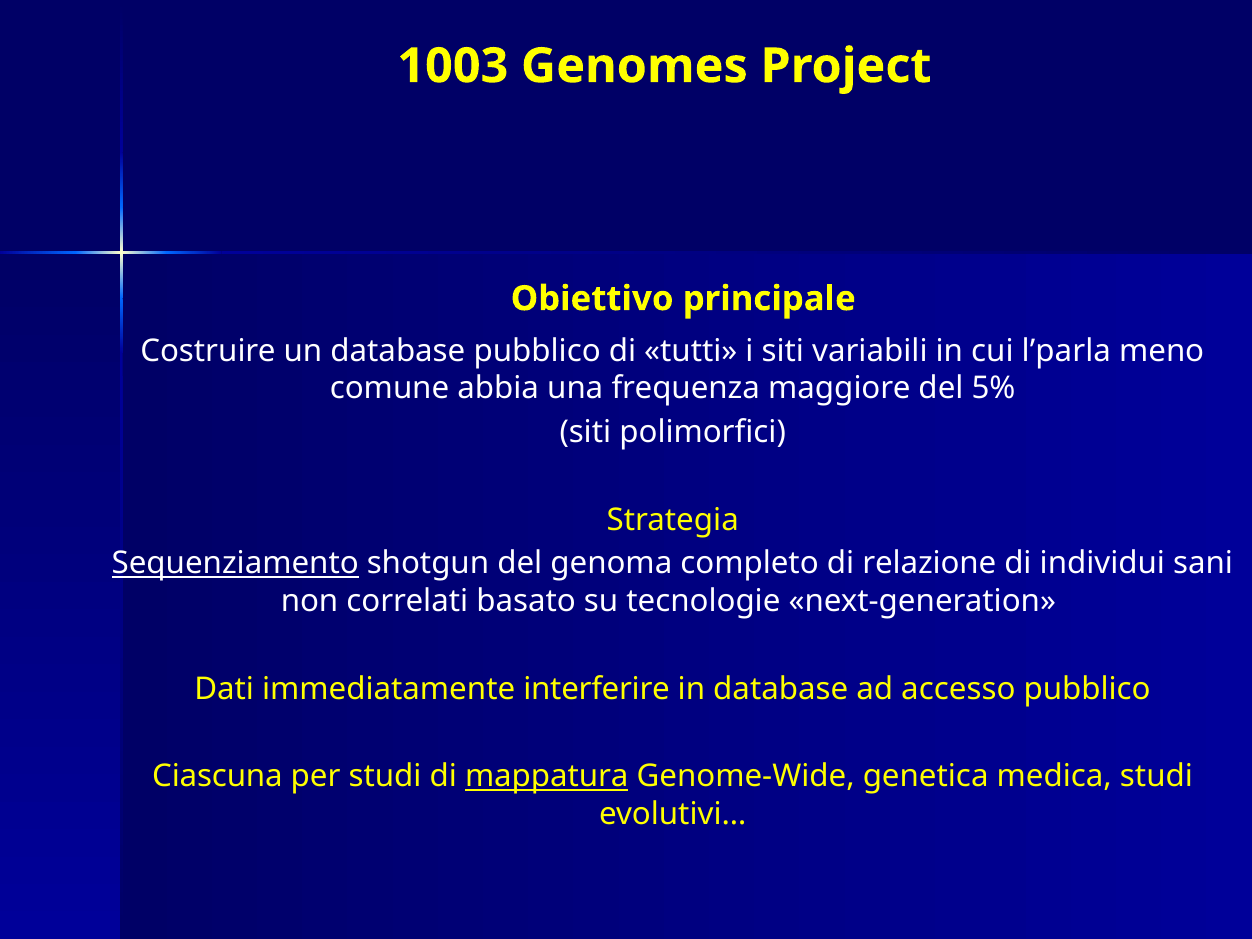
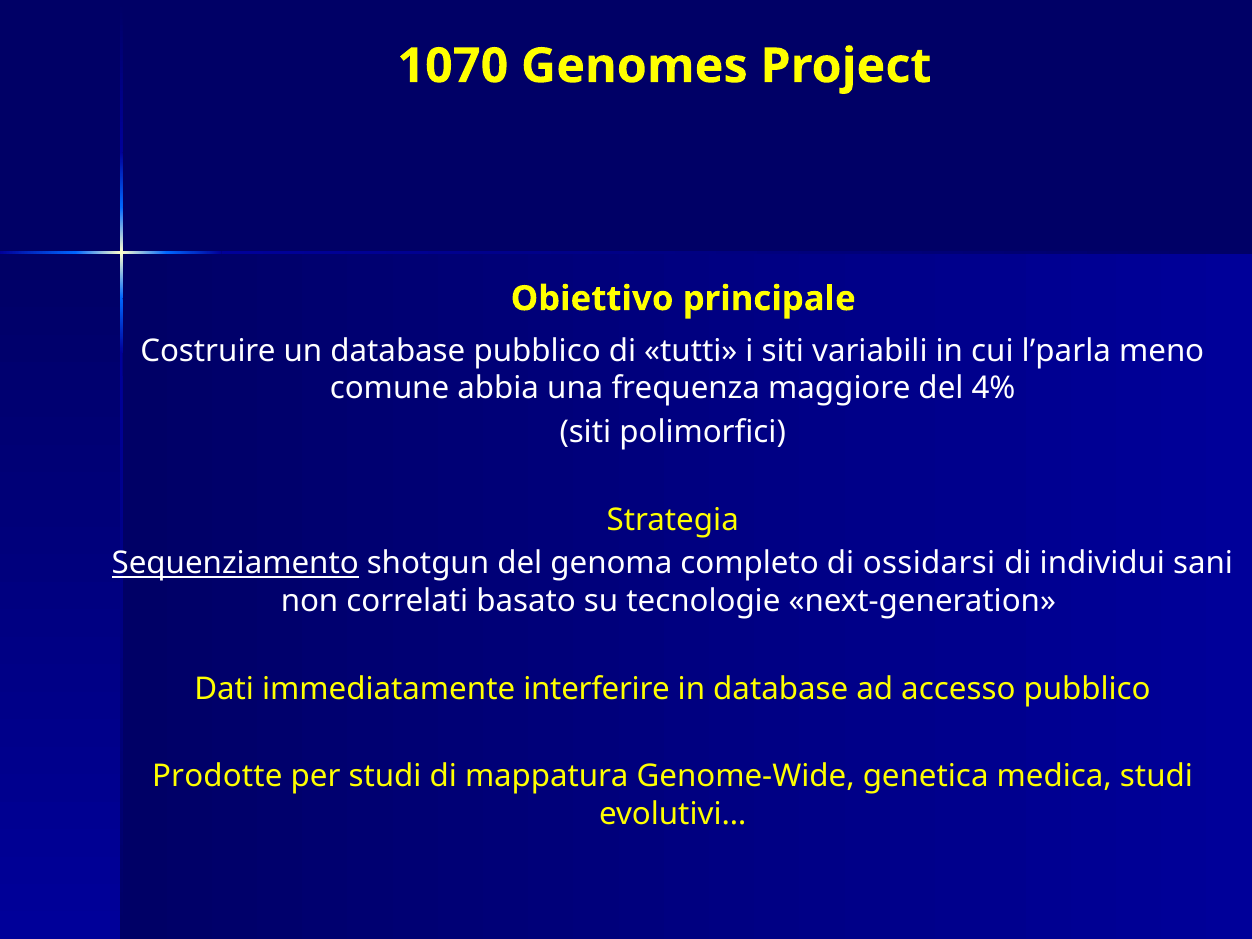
1003: 1003 -> 1070 (453, 66)
5%: 5% -> 4% (994, 388)
relazione: relazione -> ossidarsi (929, 564)
Ciascuna: Ciascuna -> Prodotte (217, 776)
mappatura underline: present -> none (547, 776)
